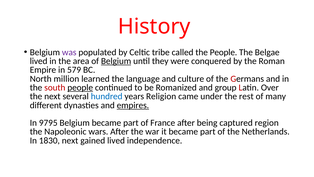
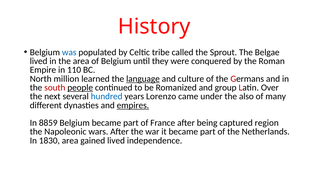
was colour: purple -> blue (69, 52)
the People: People -> Sprout (223, 52)
Belgium underline: present -> none (116, 61)
579: 579 -> 110 (74, 70)
language underline: none -> present (143, 79)
Religion: Religion -> Lorenzo (161, 96)
rest: rest -> also (246, 96)
9795: 9795 -> 8859 (48, 123)
1830 next: next -> area (70, 140)
